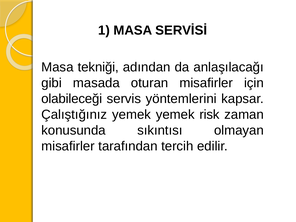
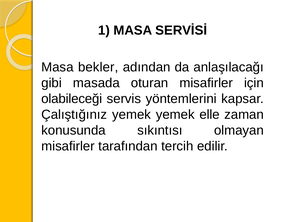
tekniği: tekniği -> bekler (98, 67)
risk: risk -> elle (210, 115)
